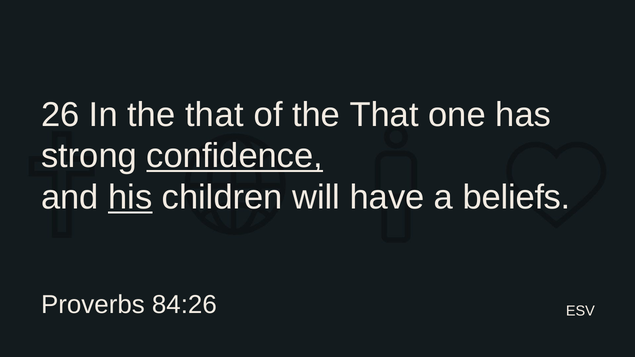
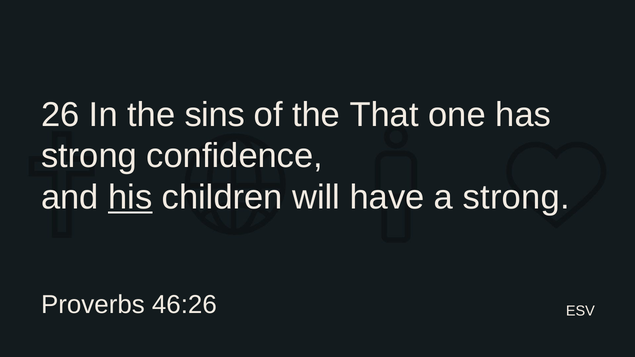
In the that: that -> sins (215, 115)
confidence underline: present -> none (235, 156)
a beliefs: beliefs -> strong (516, 198)
84:26: 84:26 -> 46:26 (184, 305)
